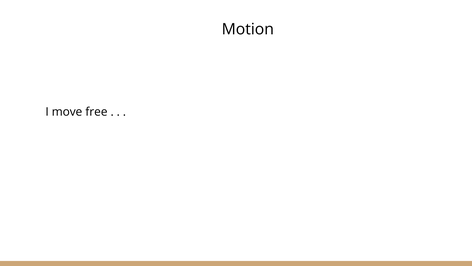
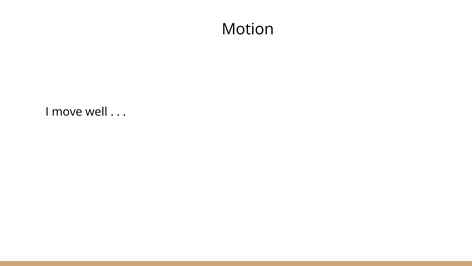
free: free -> well (96, 112)
